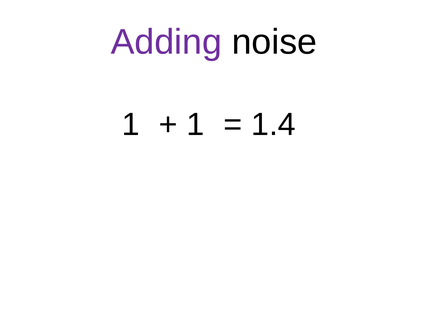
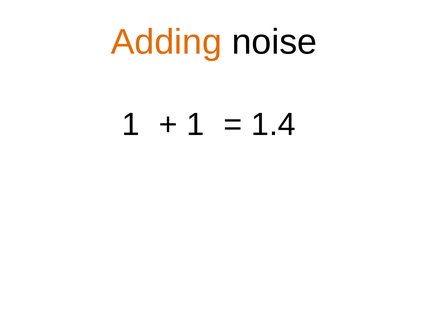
Adding colour: purple -> orange (166, 42)
